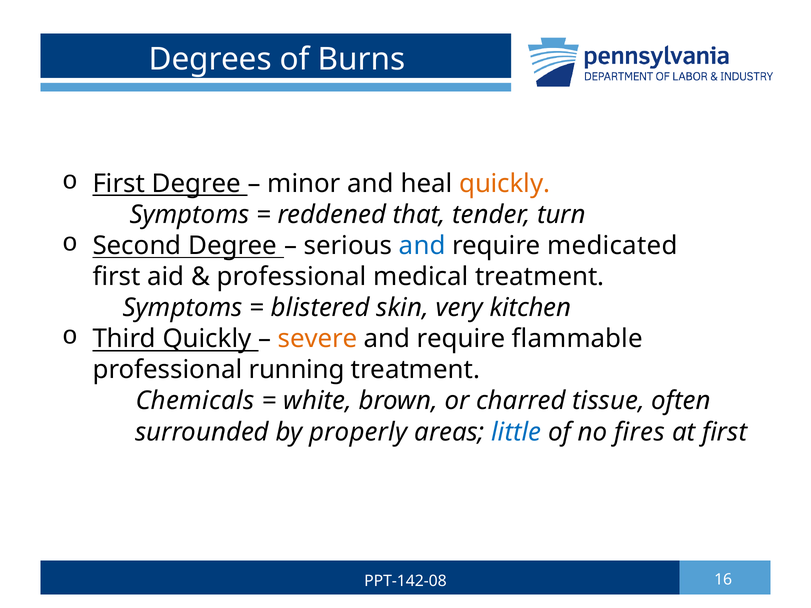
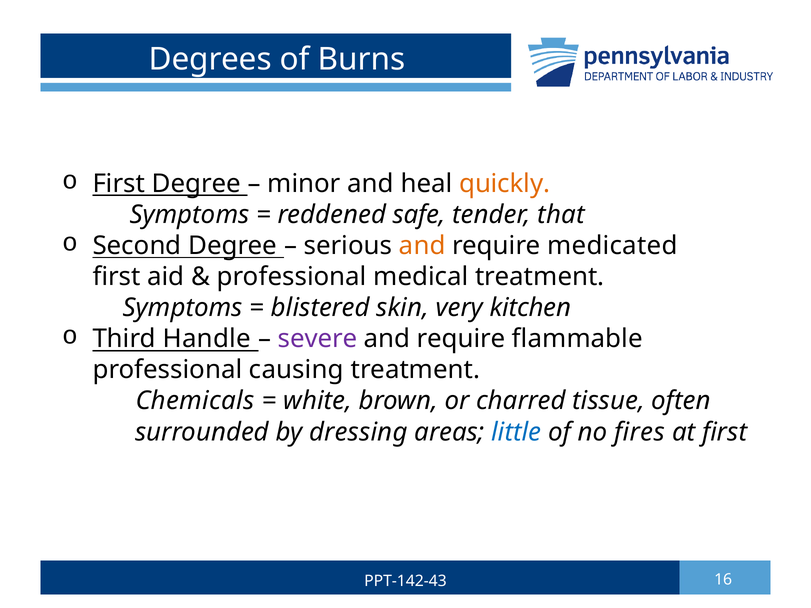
that: that -> safe (419, 215)
turn: turn -> that (561, 215)
and colour: blue -> orange (422, 246)
Third Quickly: Quickly -> Handle (207, 339)
severe colour: orange -> purple (318, 339)
running: running -> causing (296, 370)
properly: properly -> dressing (358, 432)
PPT-142-08: PPT-142-08 -> PPT-142-43 (405, 581)
